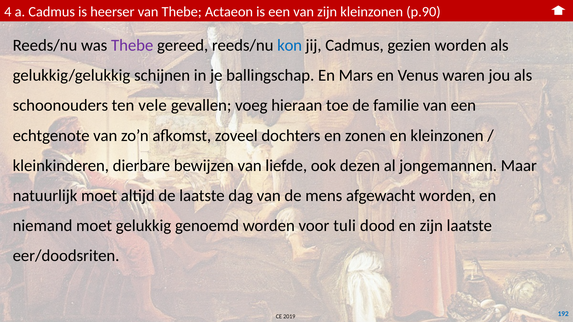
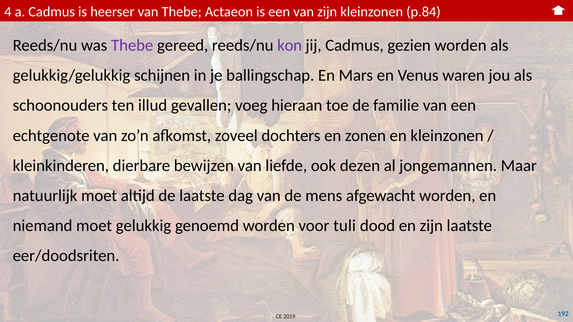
p.90: p.90 -> p.84 (423, 12)
kon colour: blue -> purple (290, 45)
vele: vele -> illud (153, 106)
